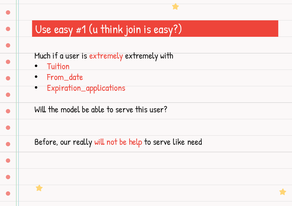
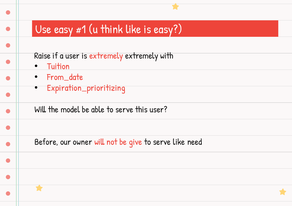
think join: join -> like (133, 29)
Much: Much -> Raise (43, 56)
Expiration_applications: Expiration_applications -> Expiration_prioritizing (86, 88)
really: really -> owner (83, 142)
help: help -> give (135, 142)
